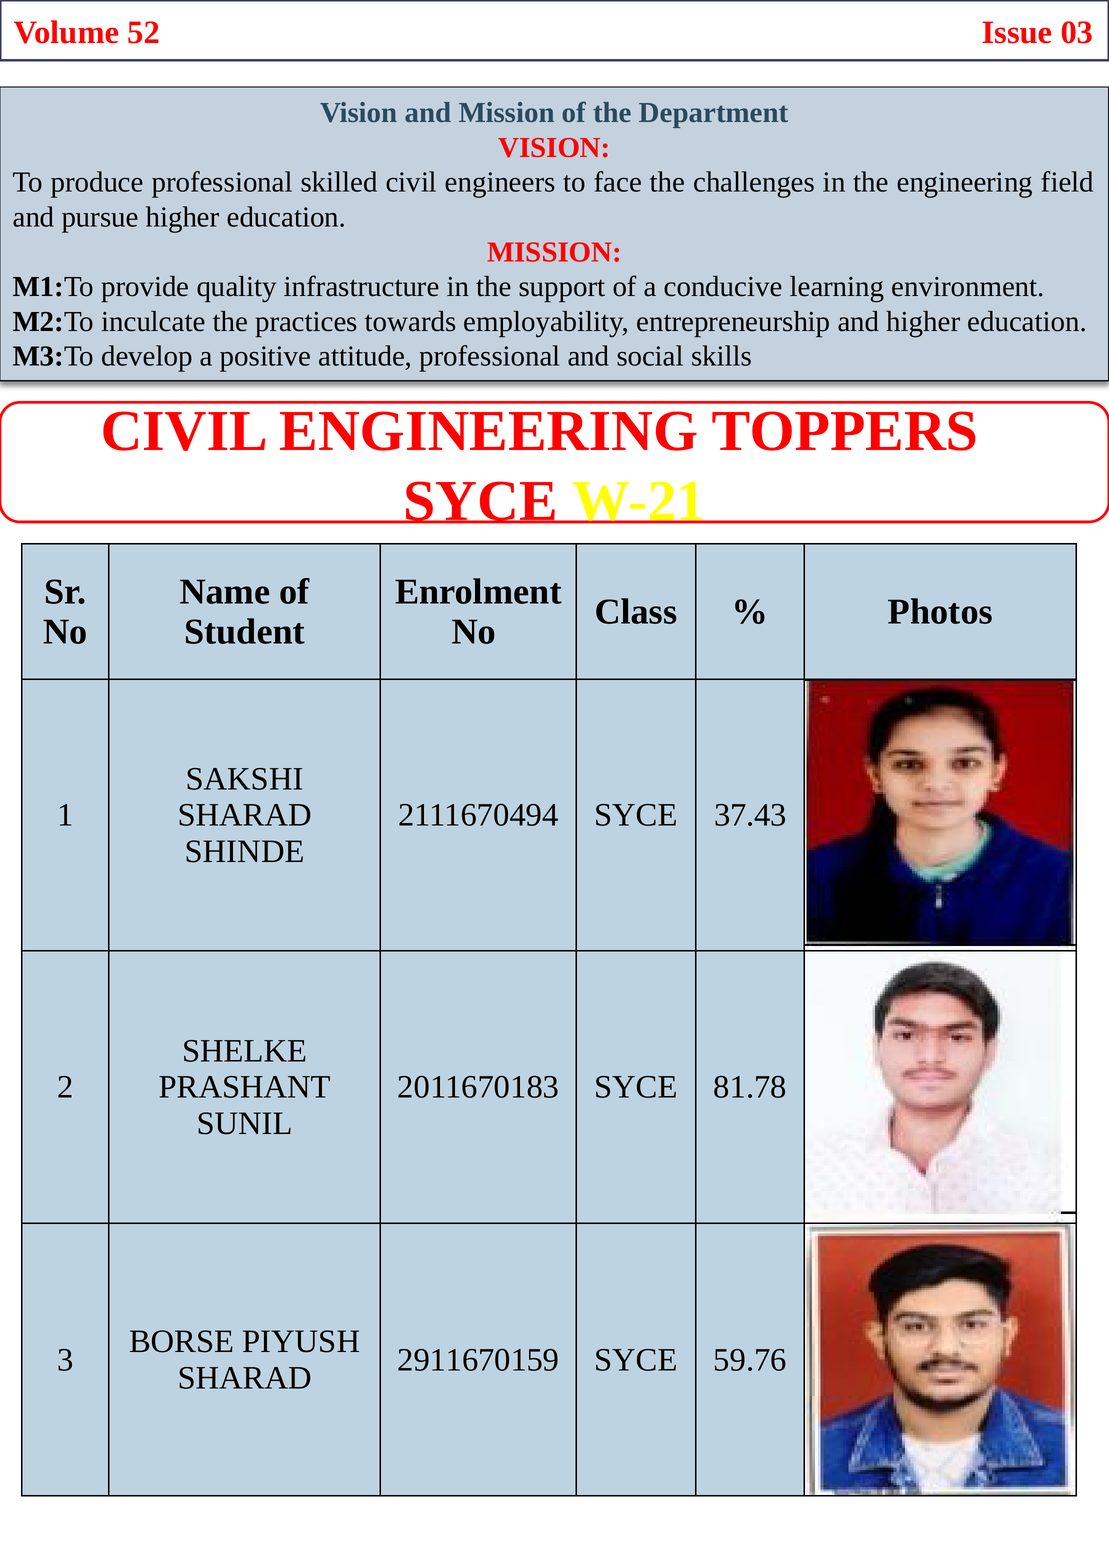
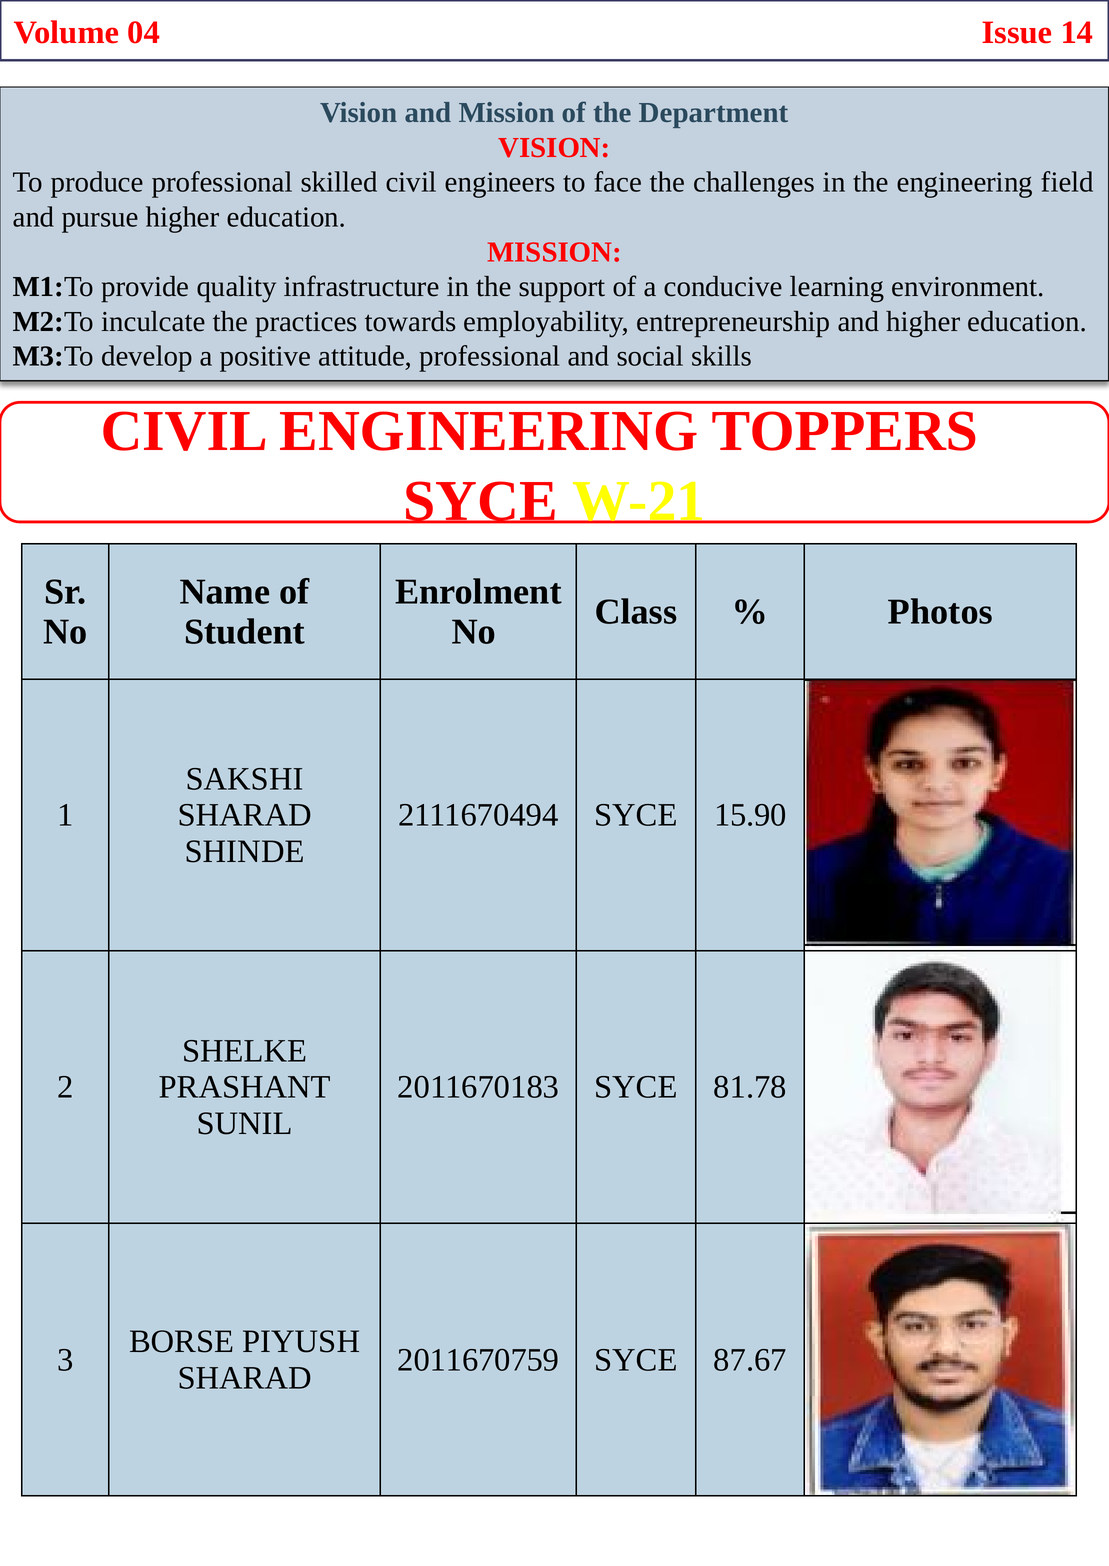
52: 52 -> 04 (144, 32)
03: 03 -> 14 (1077, 32)
37.43: 37.43 -> 15.90 (750, 815)
2911670159: 2911670159 -> 2011670759 (478, 1359)
59.76: 59.76 -> 87.67 (750, 1359)
